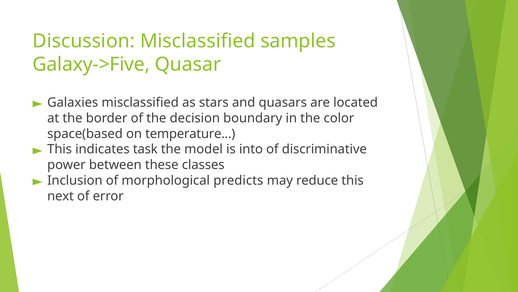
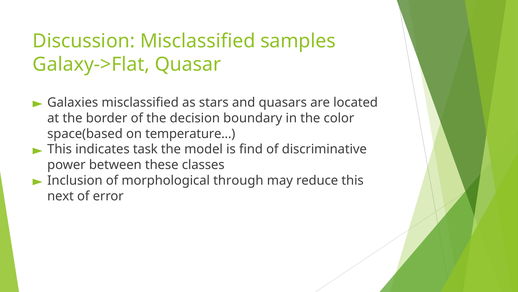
Galaxy->Five: Galaxy->Five -> Galaxy->Flat (91, 64)
into: into -> find (251, 149)
predicts: predicts -> through (238, 180)
